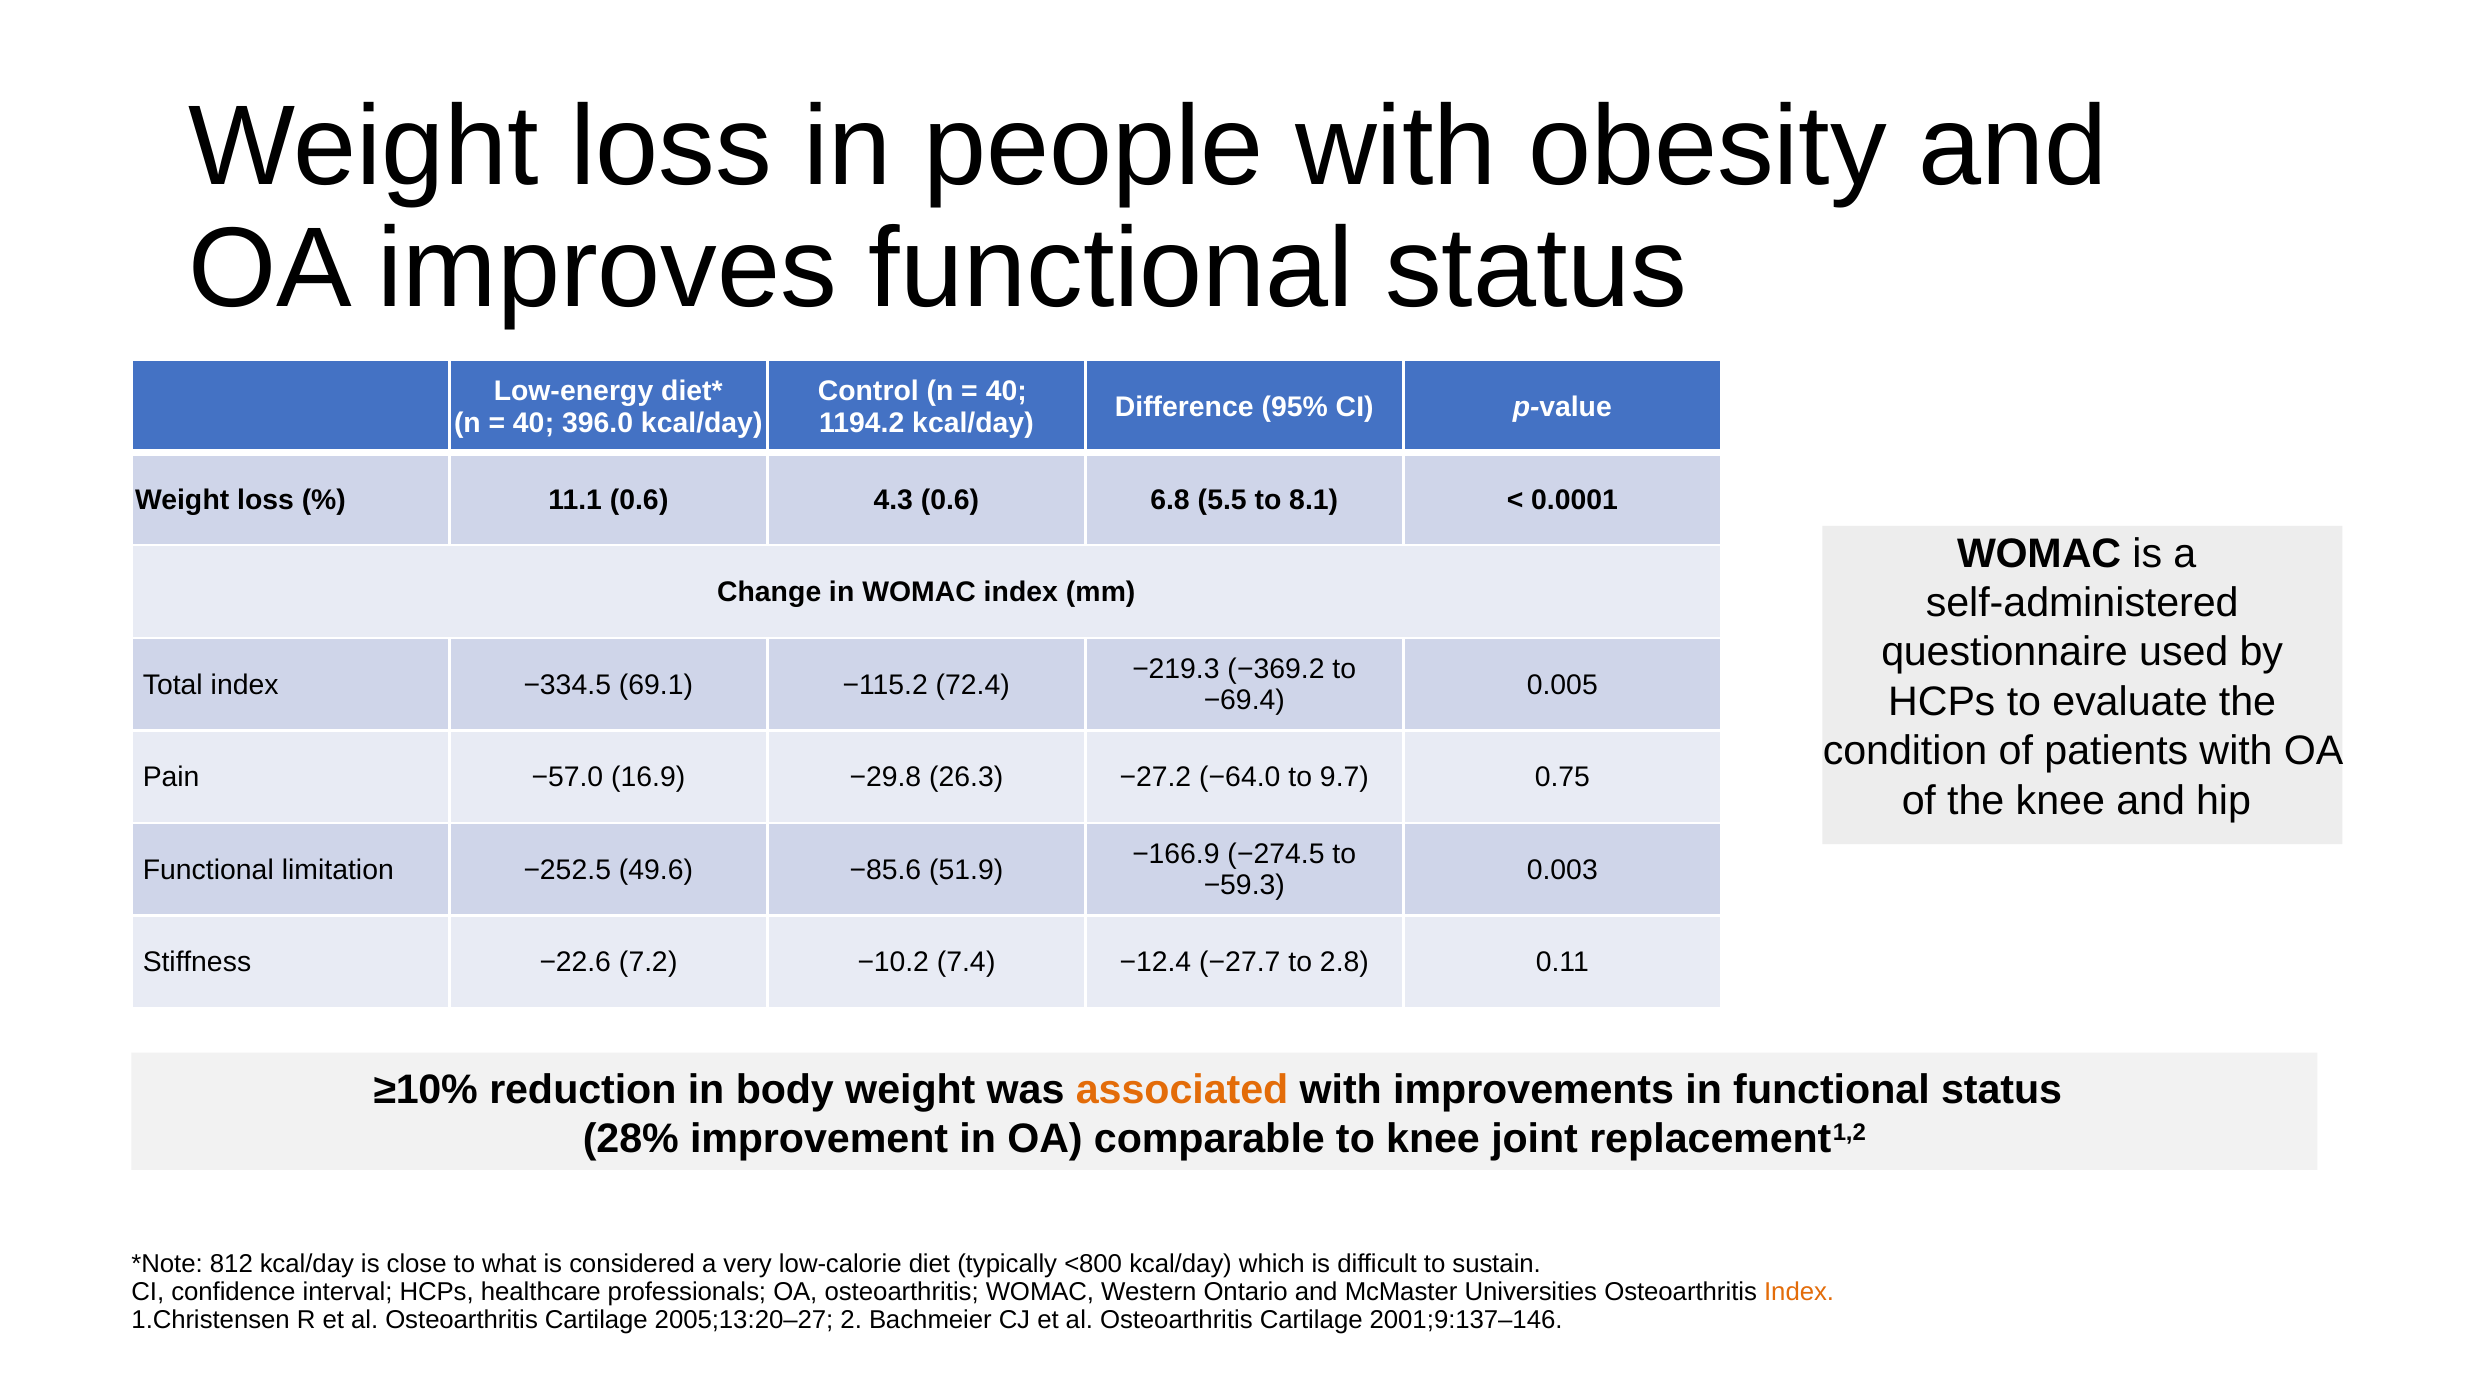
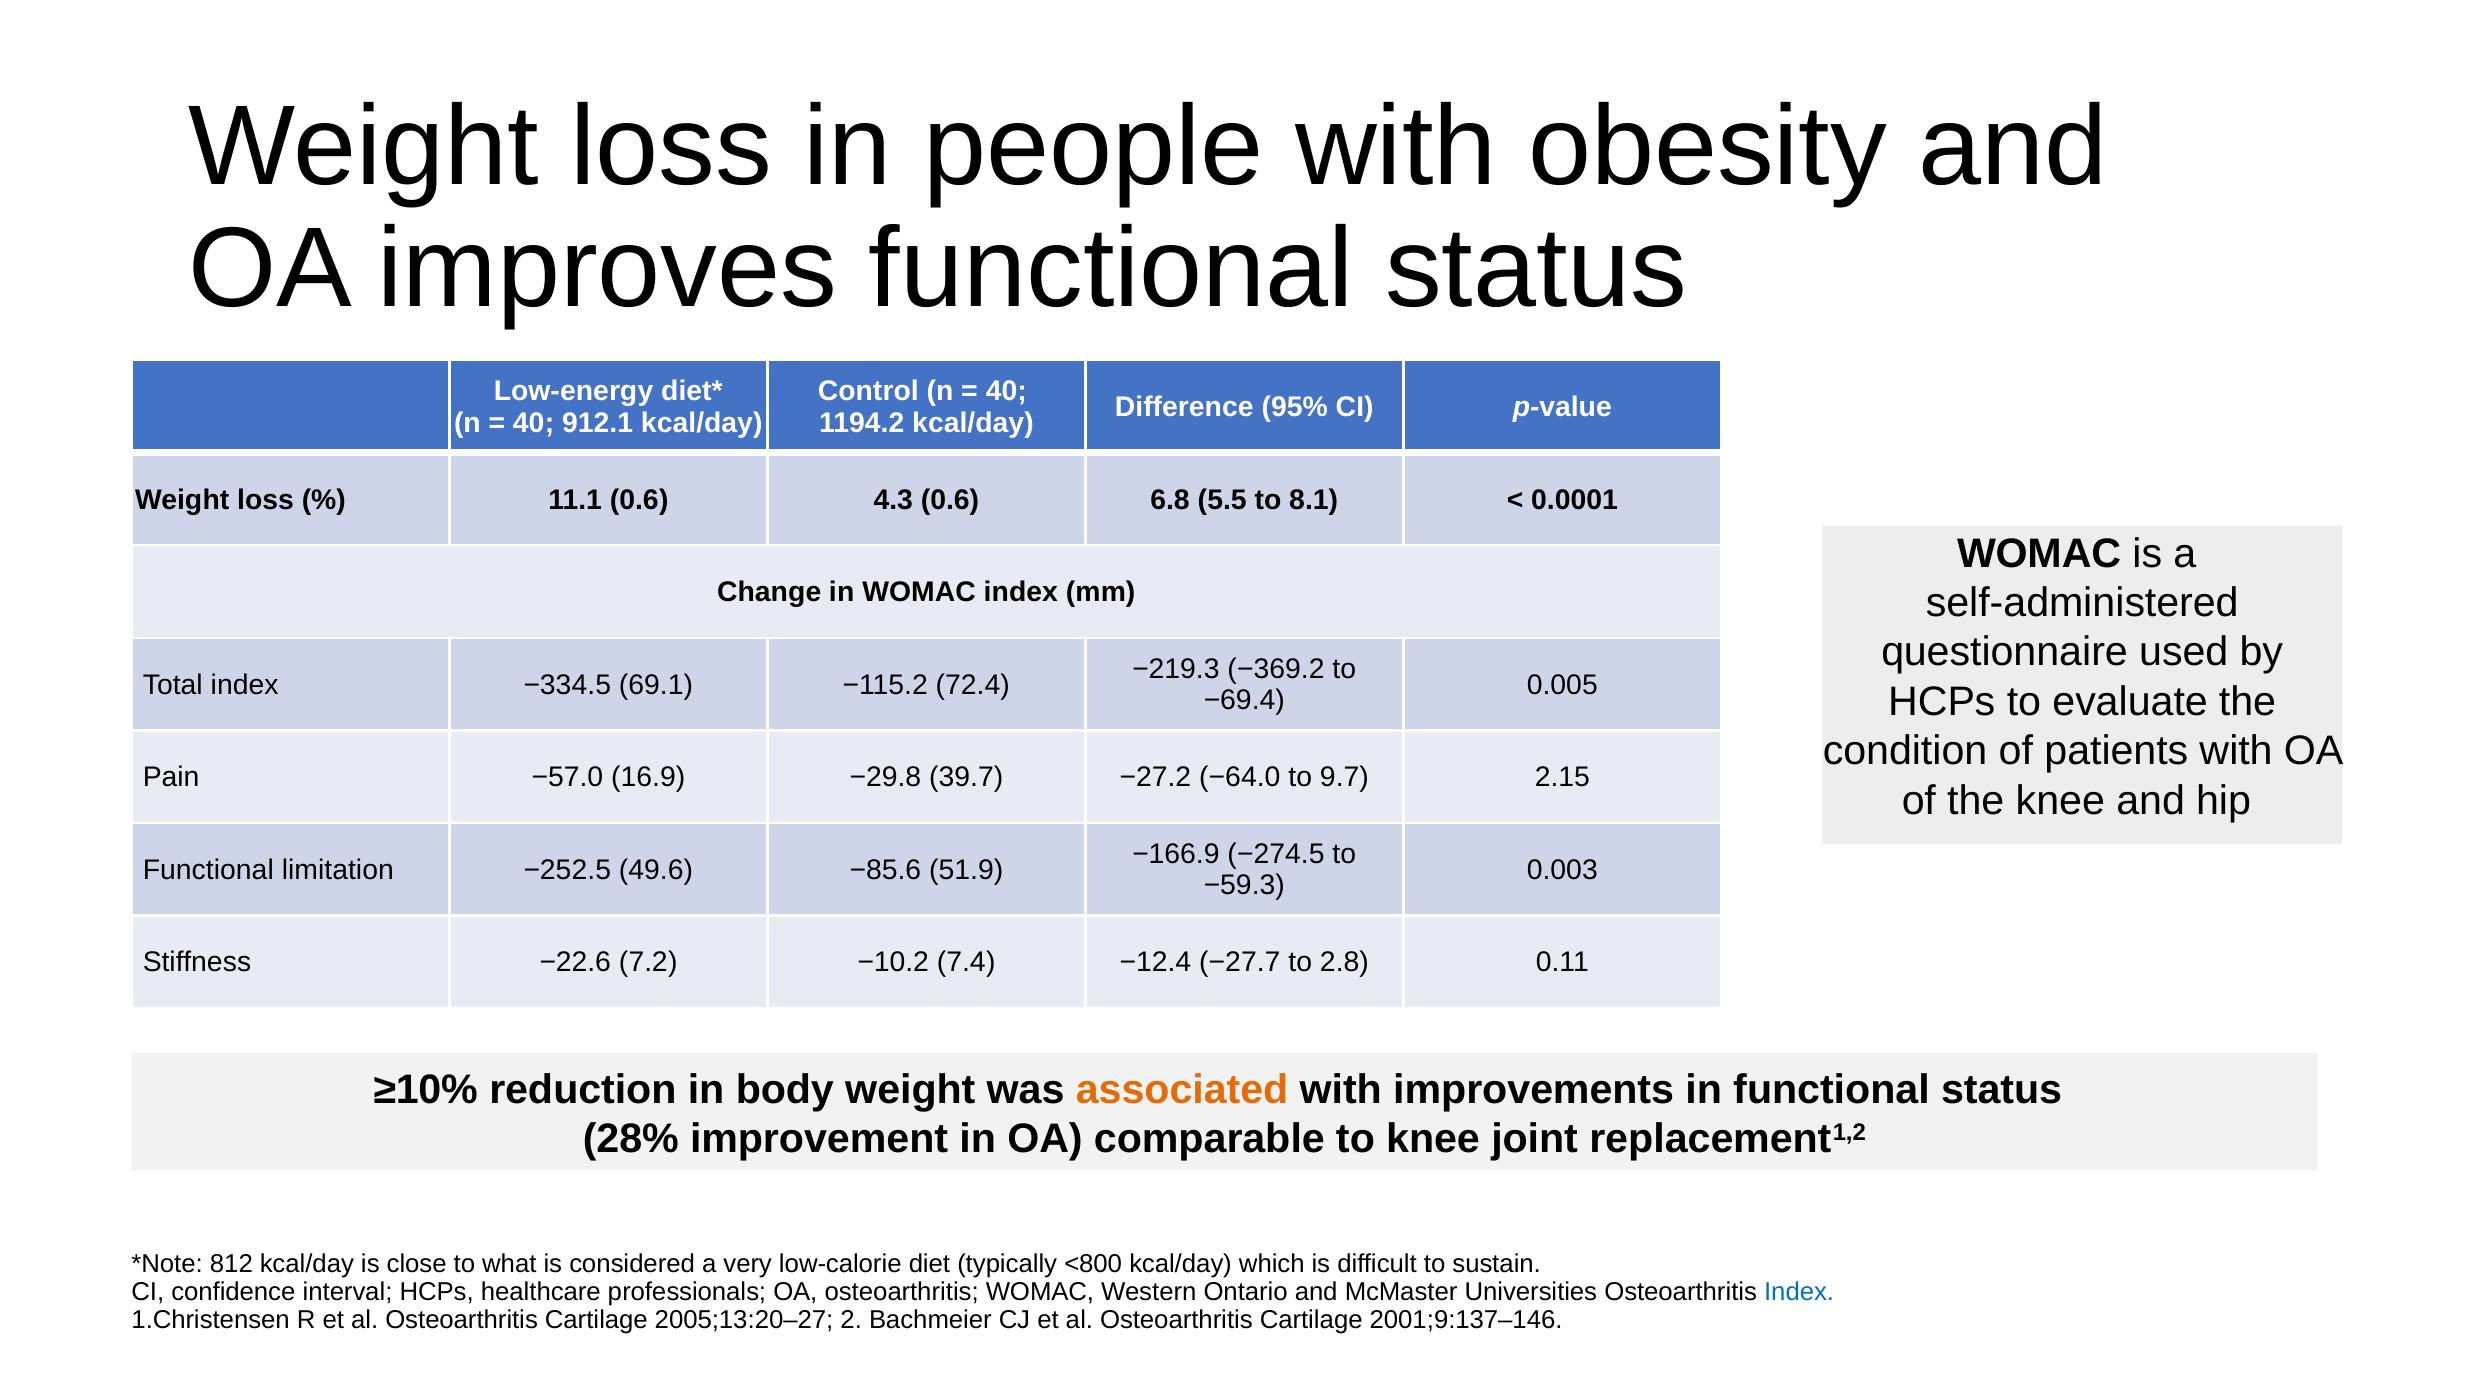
396.0: 396.0 -> 912.1 (598, 423)
26.3: 26.3 -> 39.7 (966, 777)
0.75: 0.75 -> 2.15 (1562, 777)
Index colour: orange -> blue (1799, 1291)
